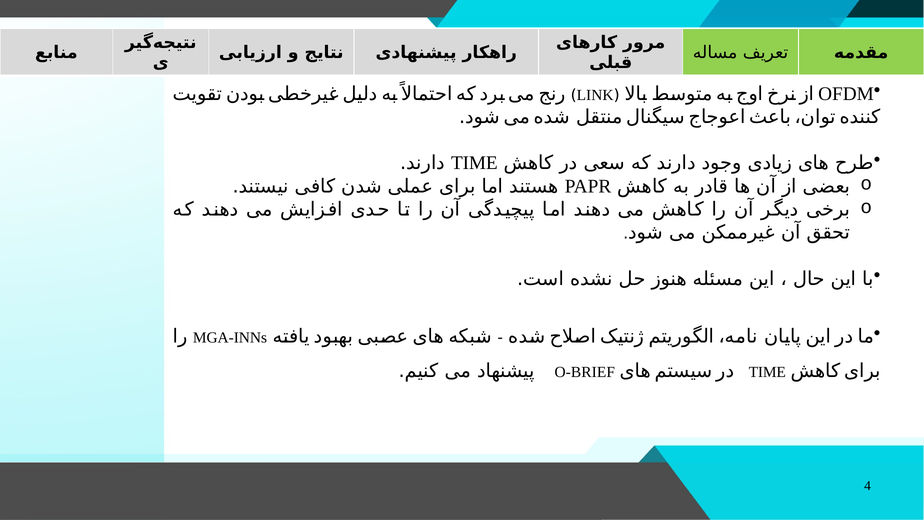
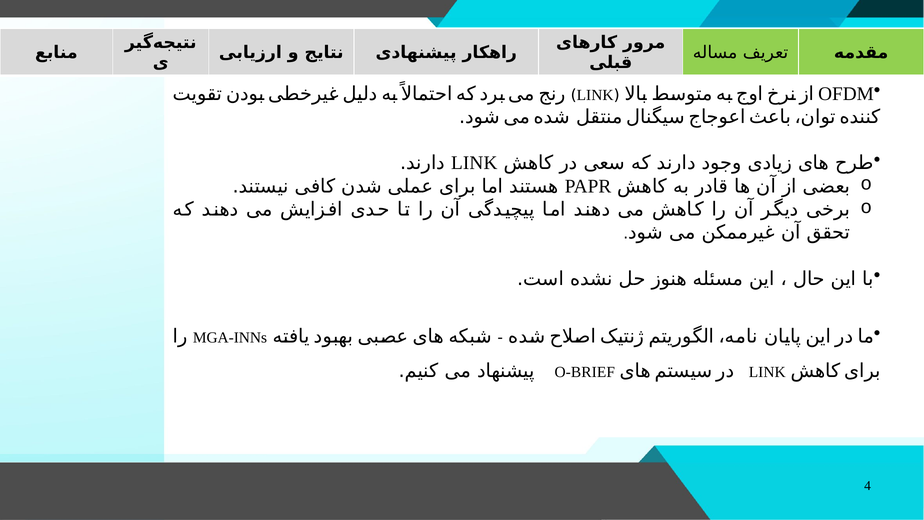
TIME: TIME -> LINK (474, 163)
TIME: TIME -> LINK (767, 372)
